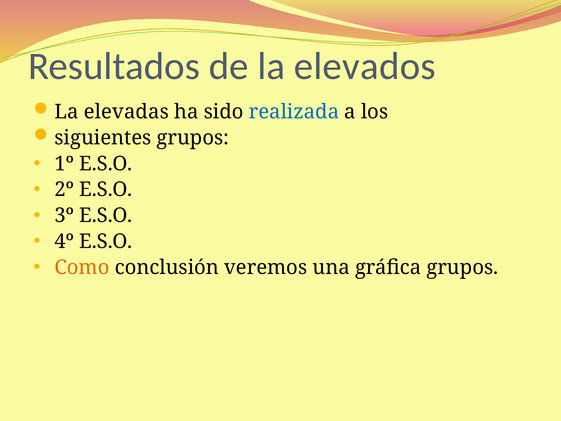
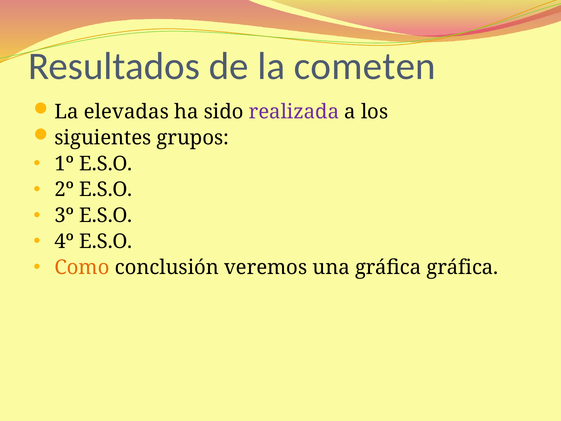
elevados: elevados -> cometen (365, 66)
realizada colour: blue -> purple (294, 112)
gráfica grupos: grupos -> gráfica (462, 267)
